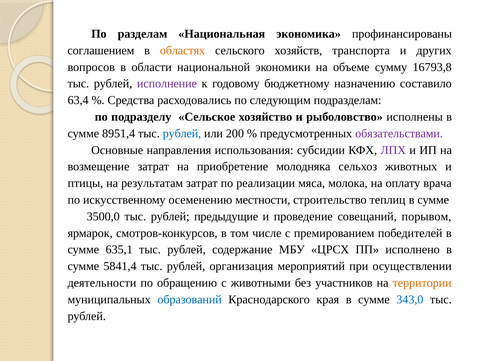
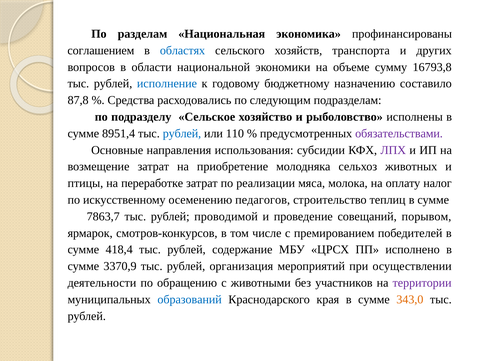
областях colour: orange -> blue (183, 50)
исполнение colour: purple -> blue (167, 84)
63,4: 63,4 -> 87,8 (78, 100)
200: 200 -> 110 (235, 133)
результатам: результатам -> переработке (152, 183)
врача: врача -> налог (438, 183)
местности: местности -> педагогов (263, 200)
3500,0: 3500,0 -> 7863,7 (103, 216)
предыдущие: предыдущие -> проводимой (226, 216)
635,1: 635,1 -> 418,4 (119, 250)
5841,4: 5841,4 -> 3370,9 (120, 266)
территории colour: orange -> purple (422, 283)
343,0 colour: blue -> orange (410, 299)
